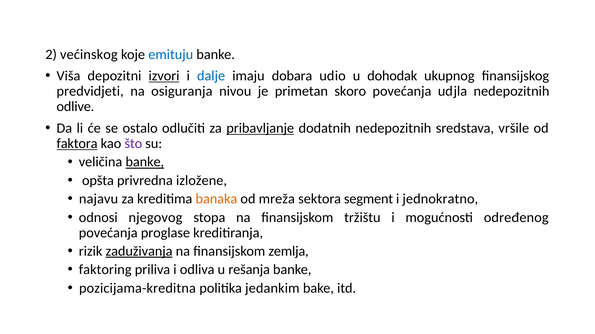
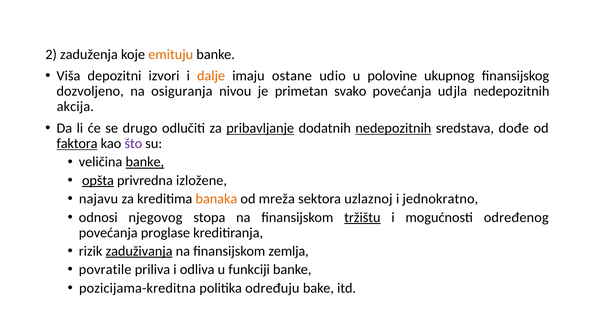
većinskog: većinskog -> zaduženja (89, 54)
emituju colour: blue -> orange (171, 54)
izvori underline: present -> none (164, 76)
dalje colour: blue -> orange (211, 76)
dobara: dobara -> ostane (292, 76)
dohodak: dohodak -> polovine (392, 76)
predvidjeti: predvidjeti -> dozvoljeno (90, 91)
skoro: skoro -> svako (350, 91)
odlive: odlive -> akcija (75, 107)
ostalo: ostalo -> drugo (140, 128)
nedepozitnih underline: none -> present (393, 128)
vršile: vršile -> dođe (514, 128)
opšta underline: none -> present (98, 181)
segment: segment -> uzlaznoj (368, 199)
tržištu underline: none -> present (362, 218)
faktoring: faktoring -> povratile (105, 270)
rešanja: rešanja -> funkciji (249, 270)
jedankim: jedankim -> određuju (272, 289)
